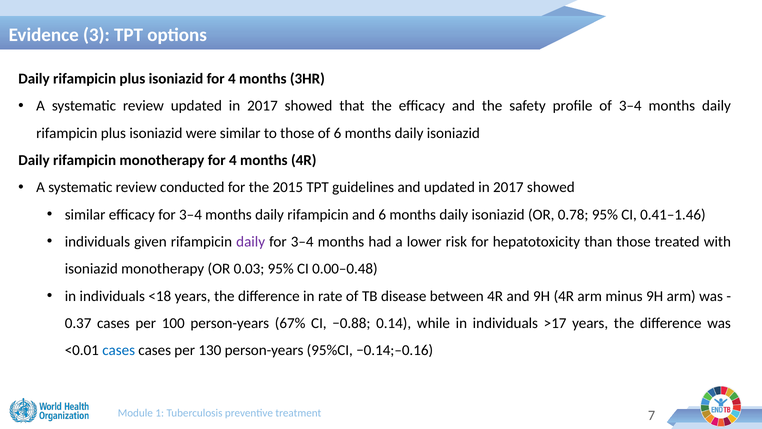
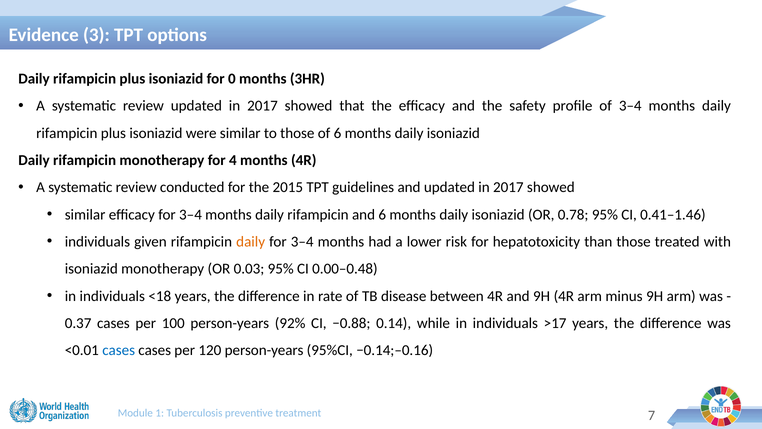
isoniazid for 4: 4 -> 0 (232, 79)
daily colour: purple -> orange (251, 242)
67%: 67% -> 92% (290, 323)
130: 130 -> 120 (210, 350)
